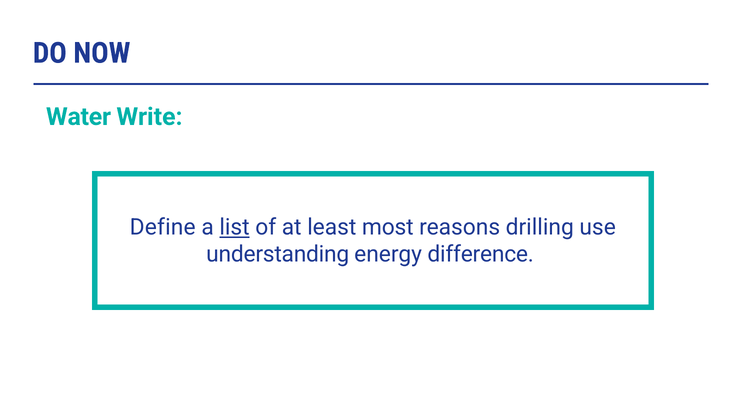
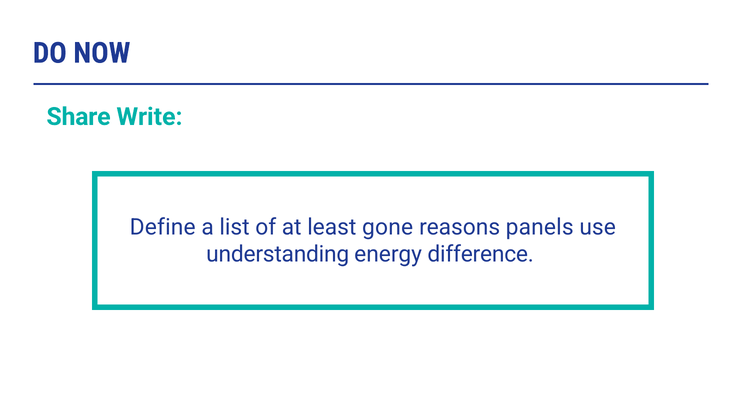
Water: Water -> Share (78, 117)
list underline: present -> none (235, 227)
most: most -> gone (388, 227)
drilling: drilling -> panels (540, 227)
